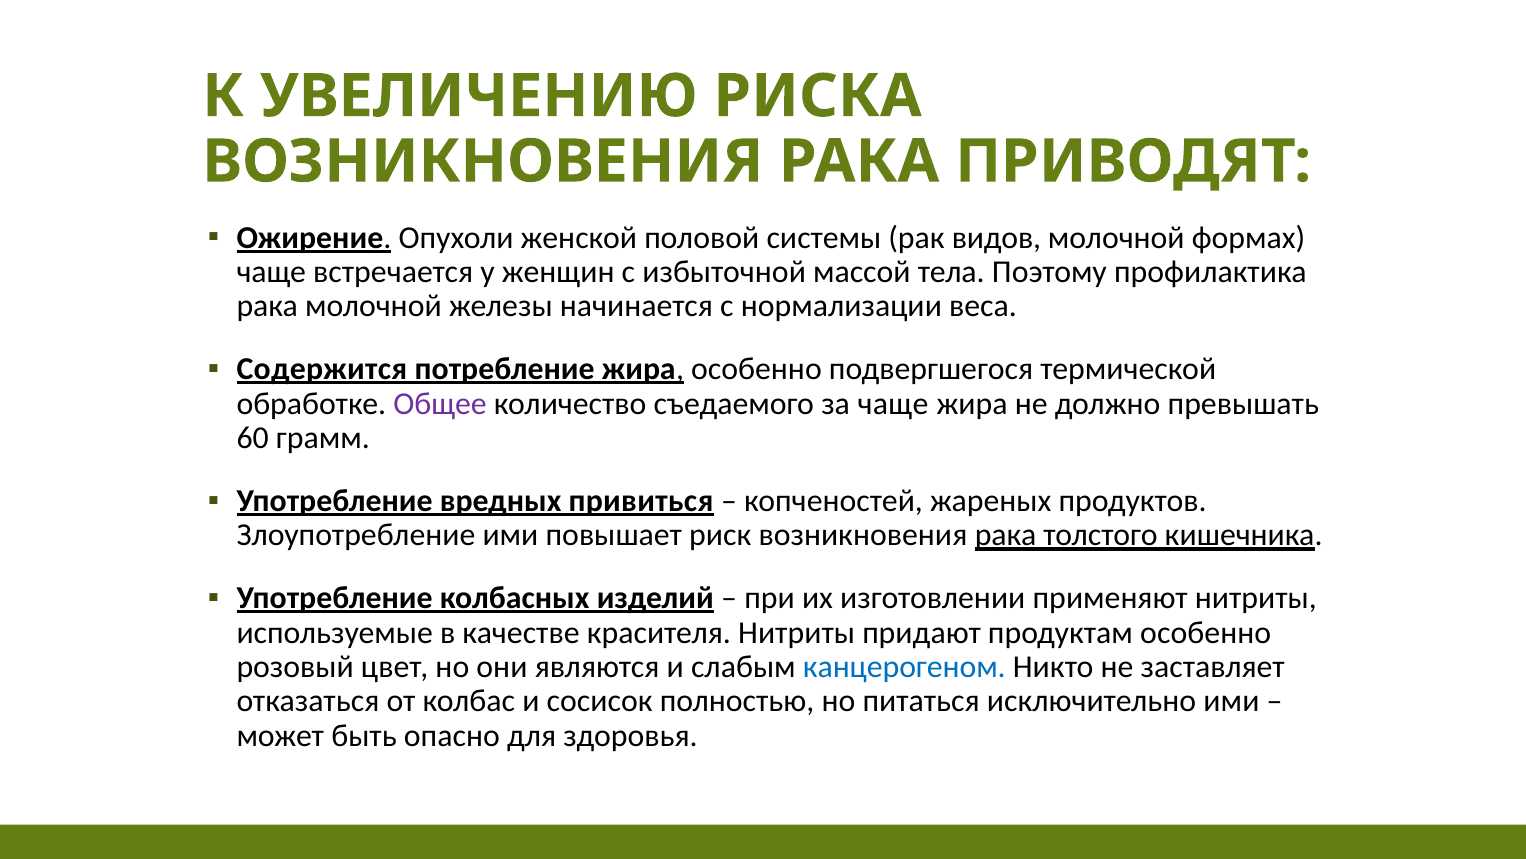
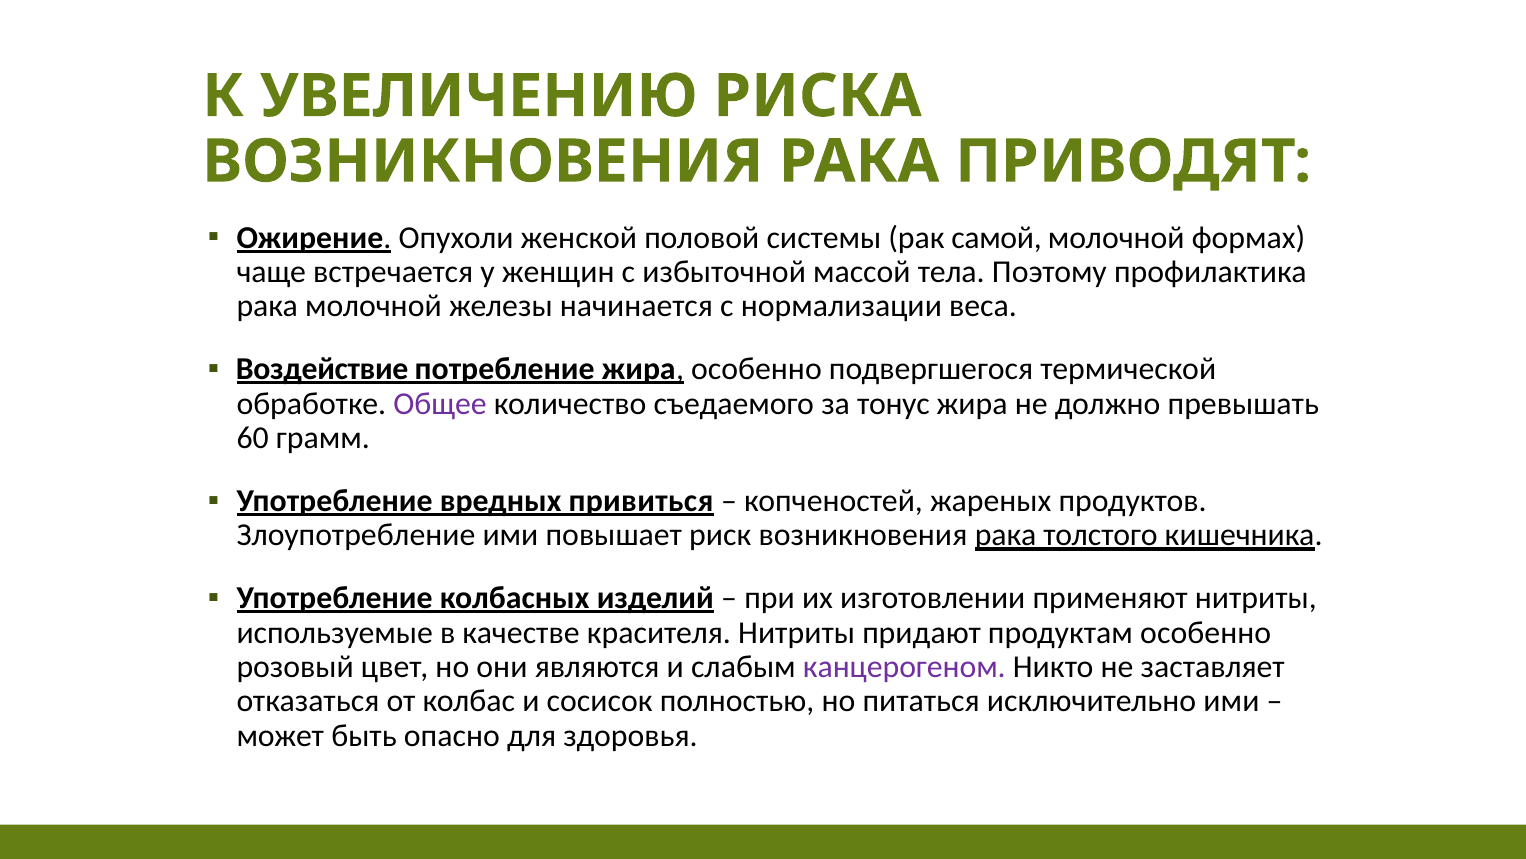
видов: видов -> самой (996, 237)
Содержится: Содержится -> Воздействие (322, 369)
за чаще: чаще -> тонус (893, 403)
канцерогеном colour: blue -> purple (904, 667)
